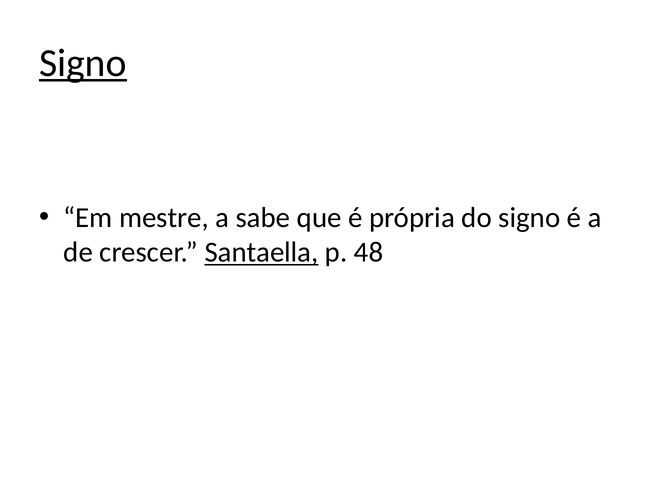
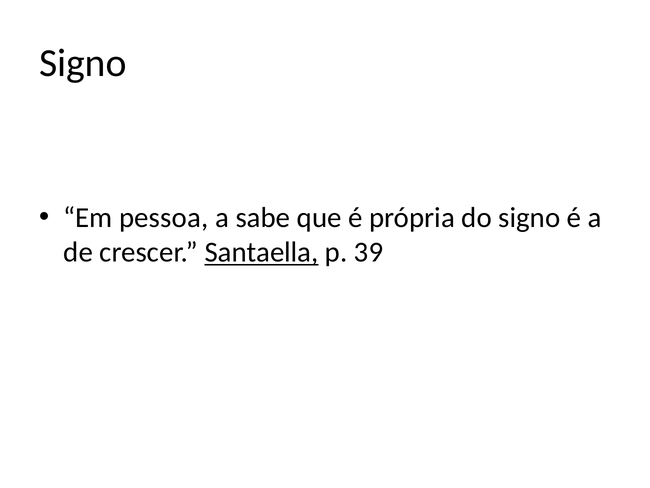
Signo underline: present -> none (83, 63)
mestre: mestre -> pessoa (164, 217)
48: 48 -> 39 (369, 252)
